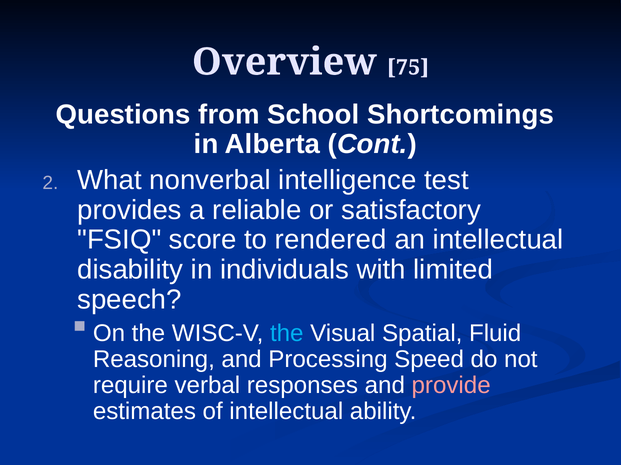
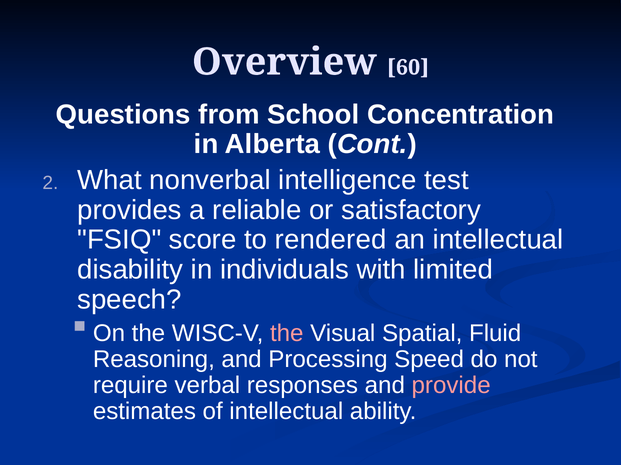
75: 75 -> 60 (408, 68)
Shortcomings: Shortcomings -> Concentration (461, 115)
the colour: light blue -> pink (287, 334)
